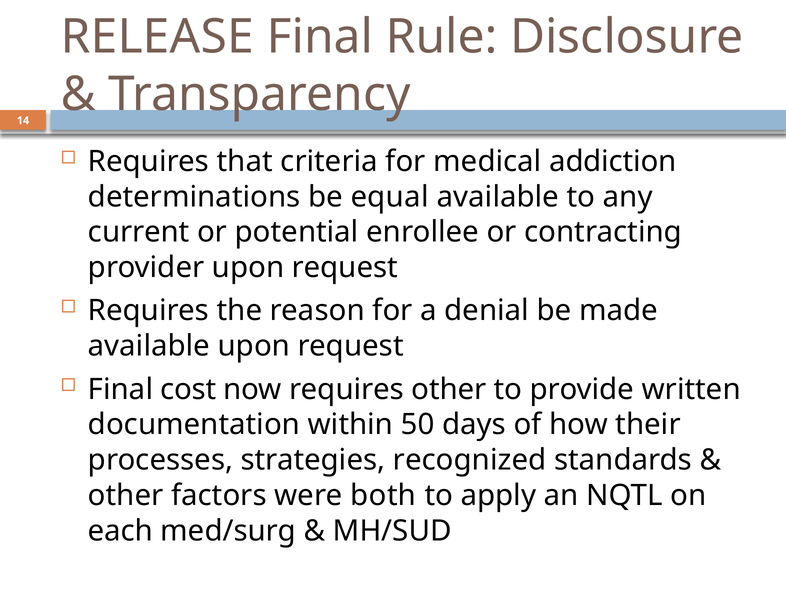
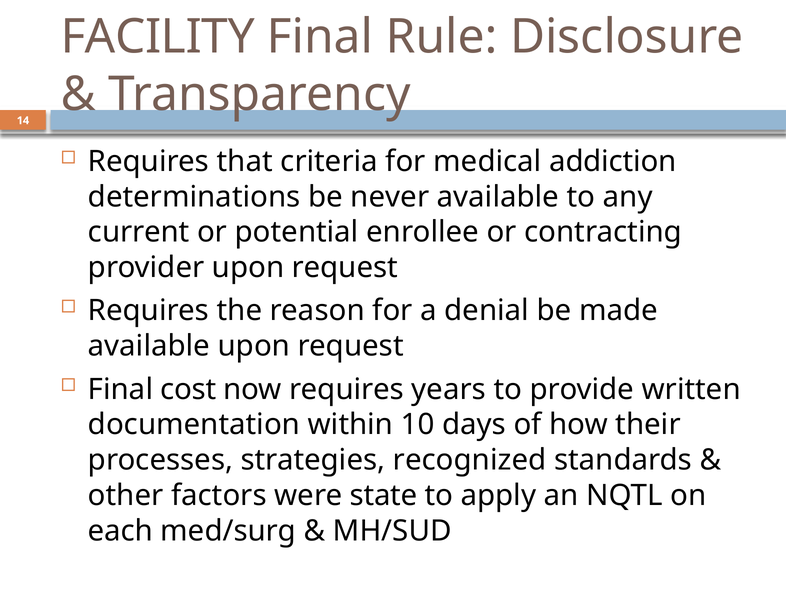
RELEASE: RELEASE -> FACILITY (158, 37)
equal: equal -> never (390, 197)
requires other: other -> years (449, 389)
50: 50 -> 10 (418, 424)
both: both -> state (384, 495)
